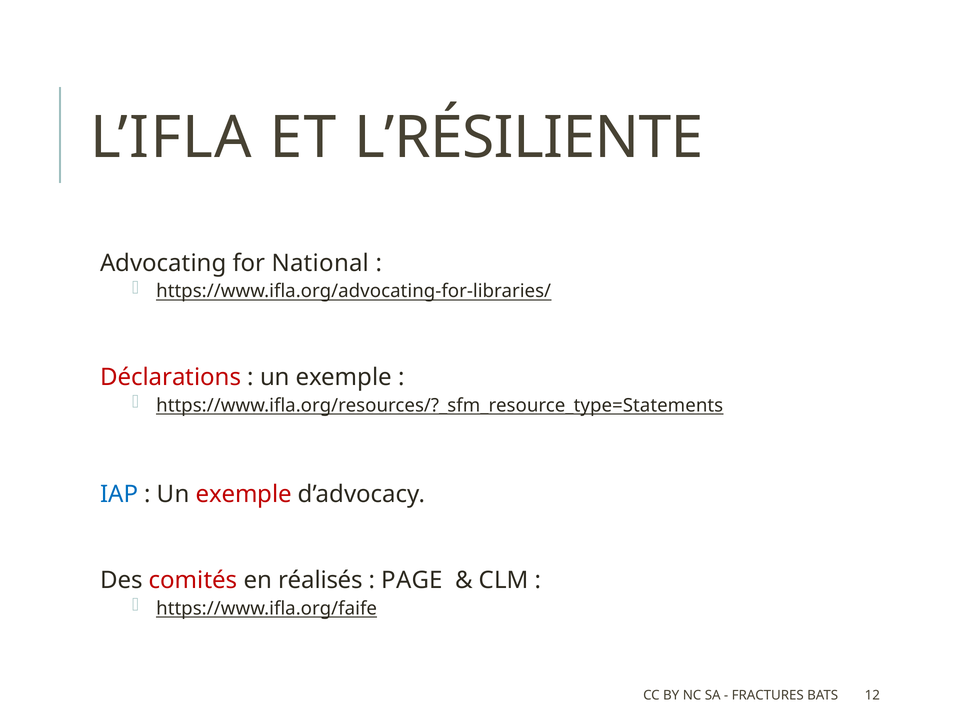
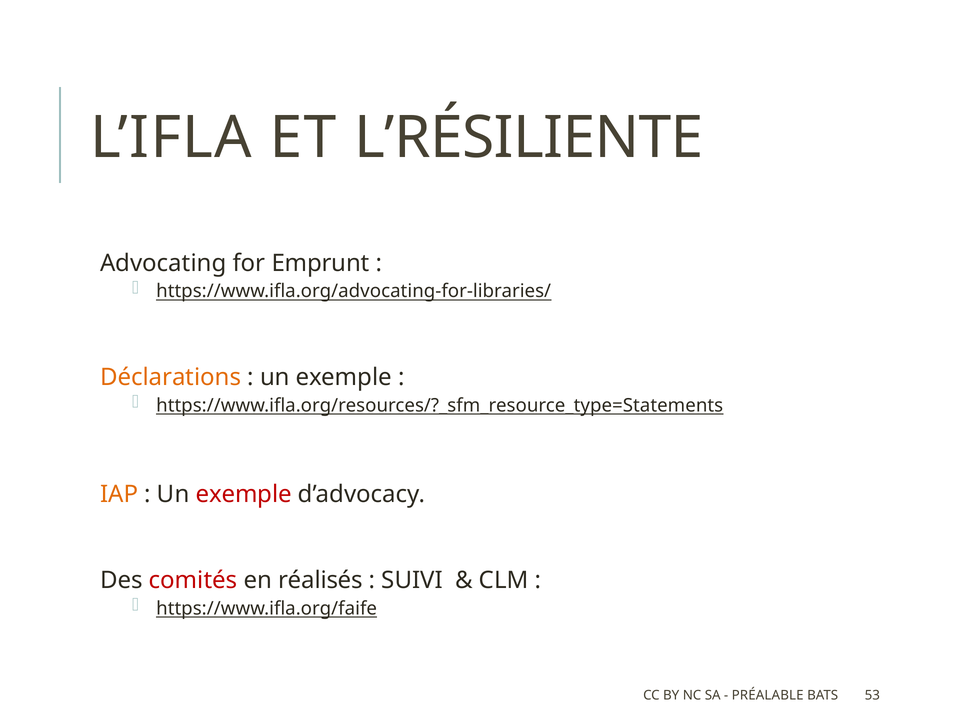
National: National -> Emprunt (321, 263)
Déclarations colour: red -> orange (171, 377)
IAP colour: blue -> orange (119, 494)
PAGE: PAGE -> SUIVI (412, 580)
FRACTURES: FRACTURES -> PRÉALABLE (768, 695)
12: 12 -> 53 (872, 695)
